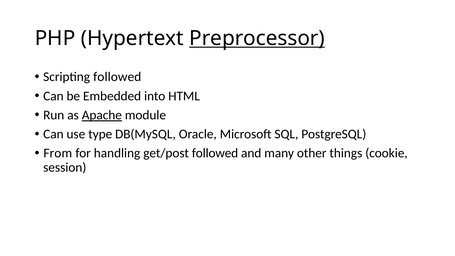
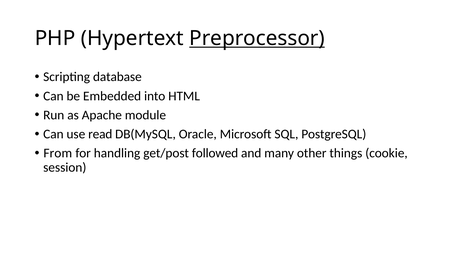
Scripting followed: followed -> database (117, 77)
Apache underline: present -> none (102, 115)
type: type -> read (100, 134)
